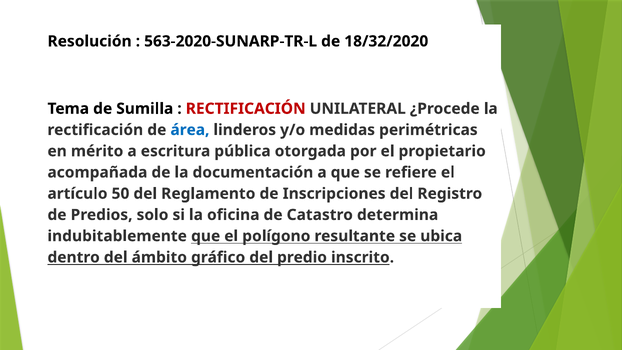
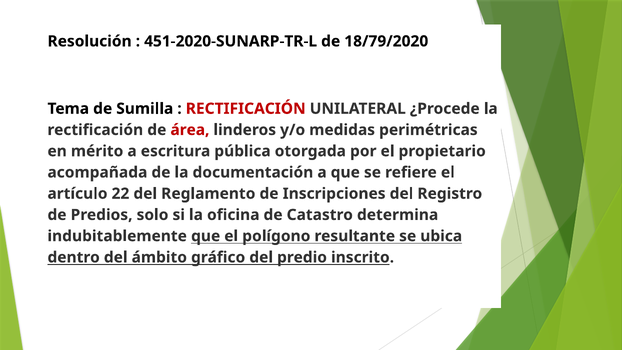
563-2020-SUNARP-TR-L: 563-2020-SUNARP-TR-L -> 451-2020-SUNARP-TR-L (231, 41)
18/32/2020: 18/32/2020 -> 18/79/2020 (386, 41)
área colour: blue -> red (190, 130)
50: 50 -> 22 (120, 194)
